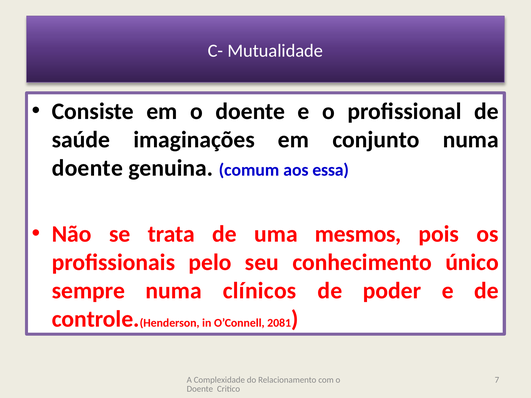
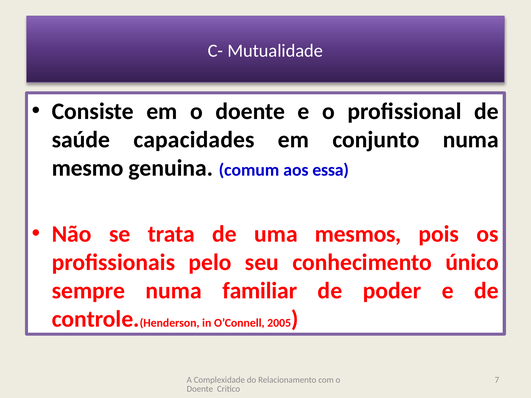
imaginações: imaginações -> capacidades (194, 140)
doente: doente -> mesmo (88, 168)
clínicos: clínicos -> familiar (260, 291)
2081: 2081 -> 2005 (279, 323)
